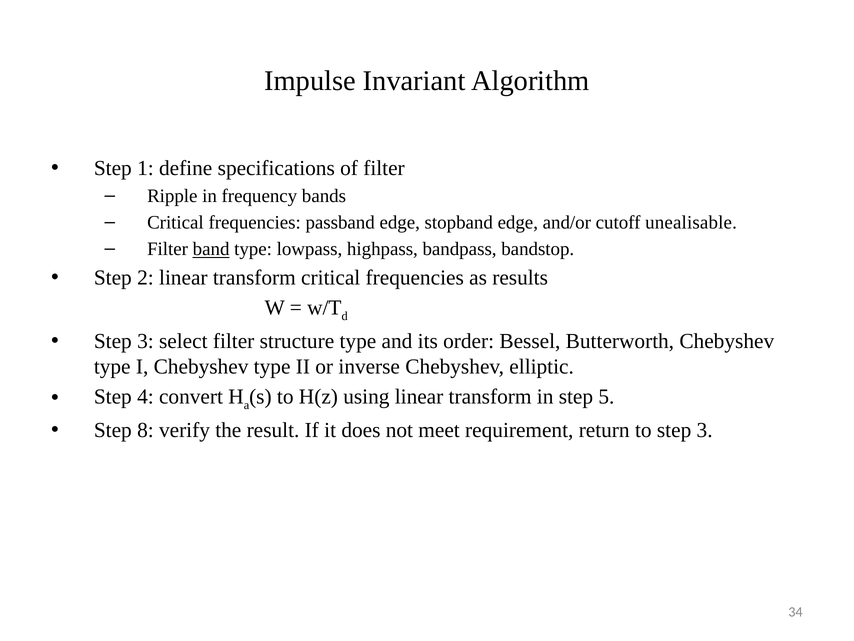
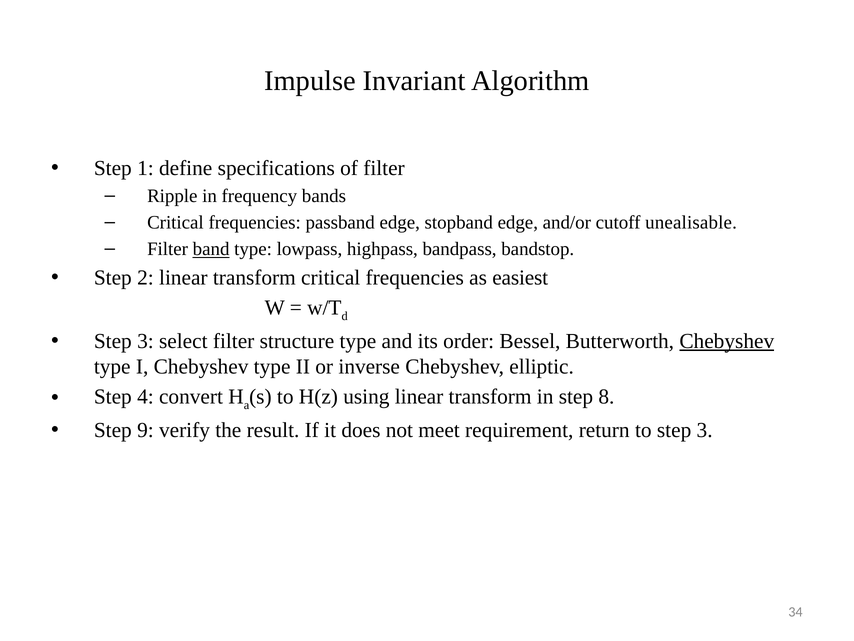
results: results -> easiest (520, 278)
Chebyshev underline: none -> present (727, 341)
5: 5 -> 8 (606, 396)
8: 8 -> 9 (145, 430)
